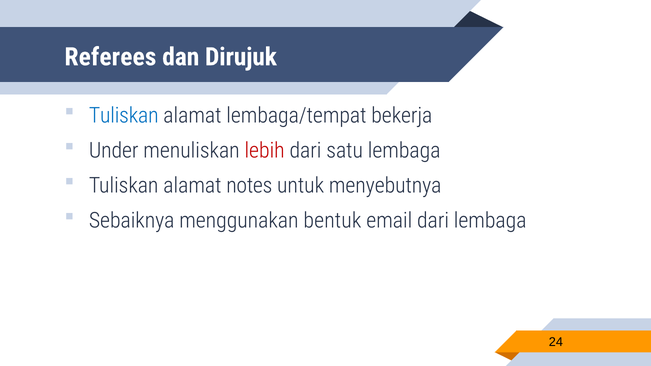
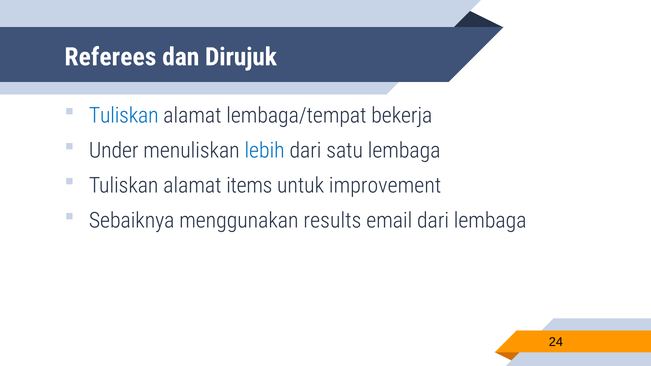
lebih colour: red -> blue (265, 151)
notes: notes -> items (249, 186)
menyebutnya: menyebutnya -> improvement (385, 186)
bentuk: bentuk -> results (332, 221)
